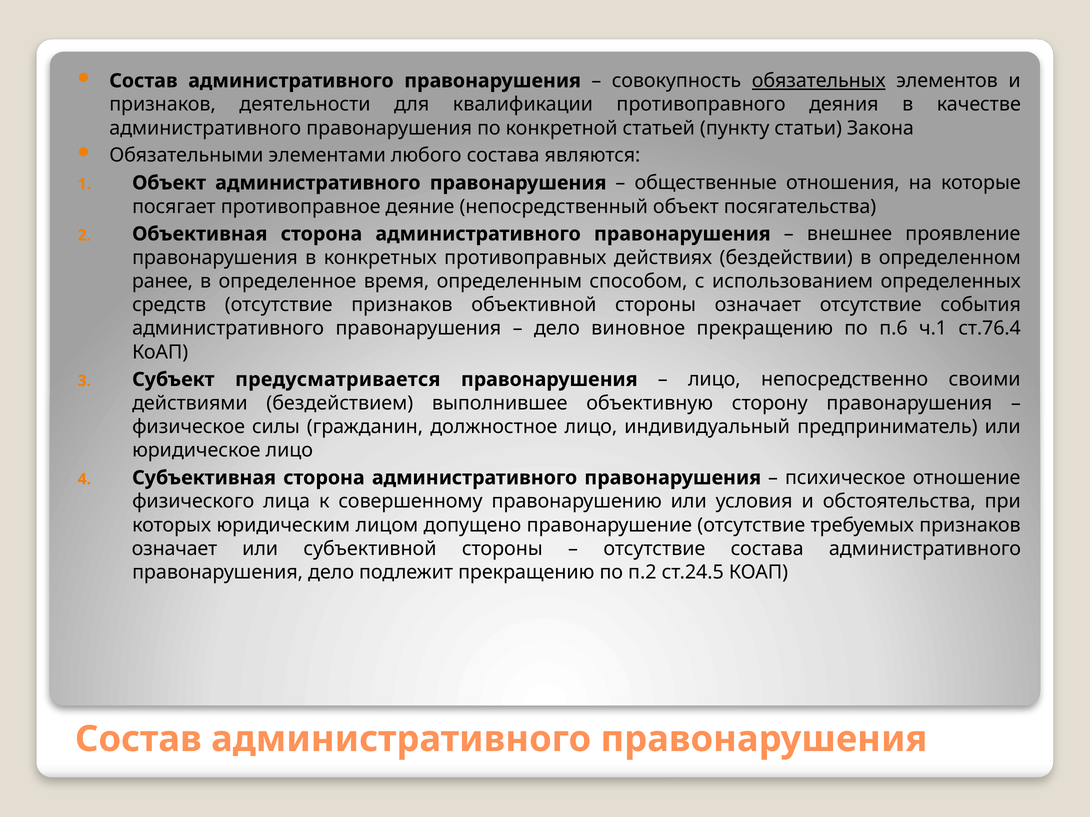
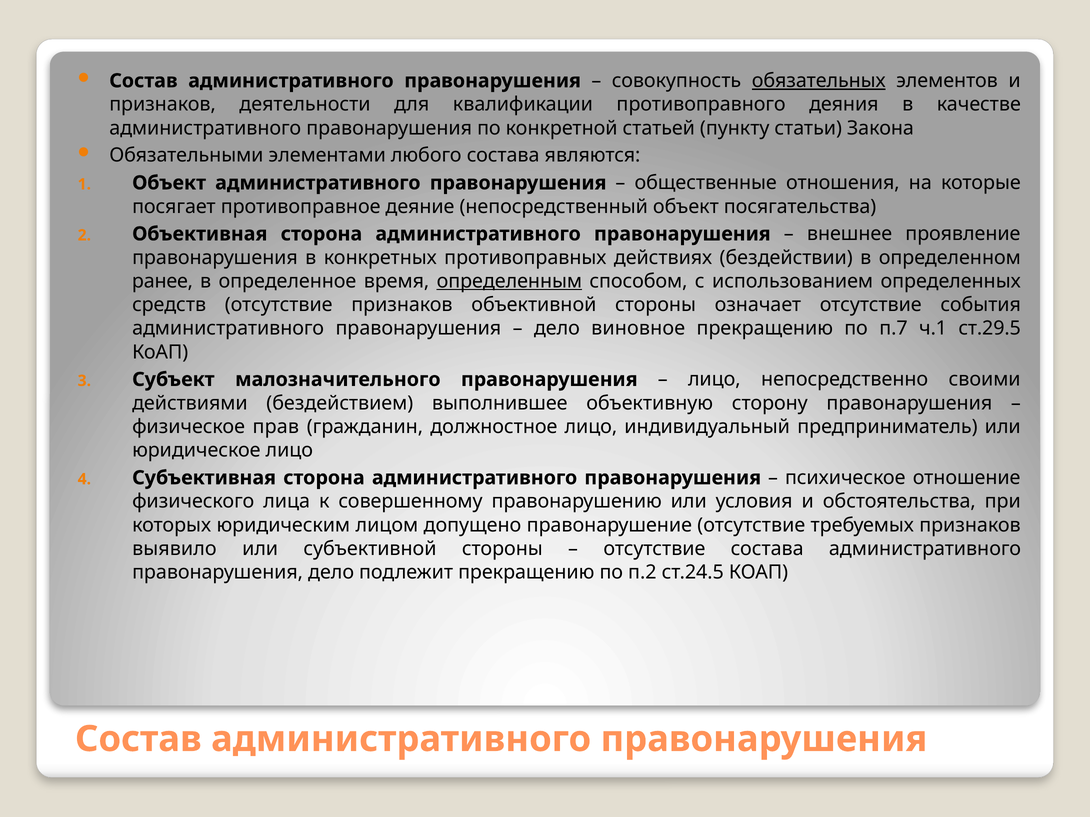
определенным underline: none -> present (509, 281)
п.6: п.6 -> п.7 (893, 329)
ст.76.4: ст.76.4 -> ст.29.5 (990, 329)
предусматривается: предусматривается -> малозначительного (338, 380)
силы: силы -> прав (276, 427)
означает: означает -> выявило (174, 549)
